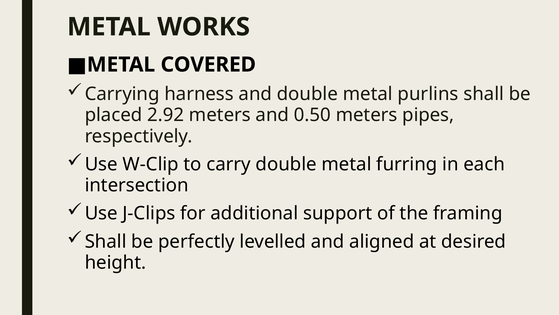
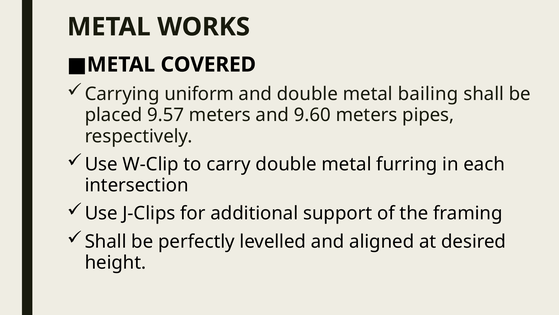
harness: harness -> uniform (199, 94)
purlins: purlins -> bailing (428, 94)
2.92: 2.92 -> 9.57 (166, 115)
0.50: 0.50 -> 9.60 (312, 115)
